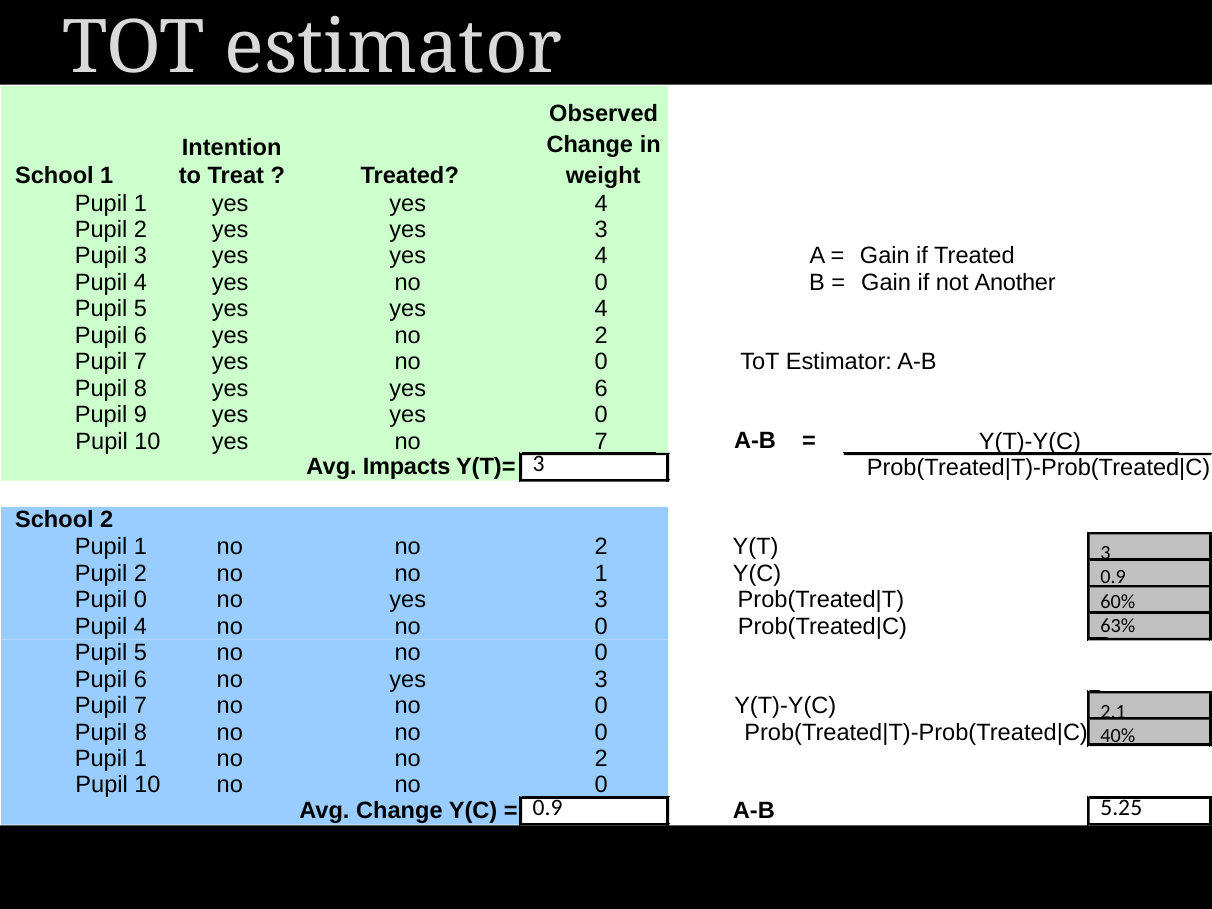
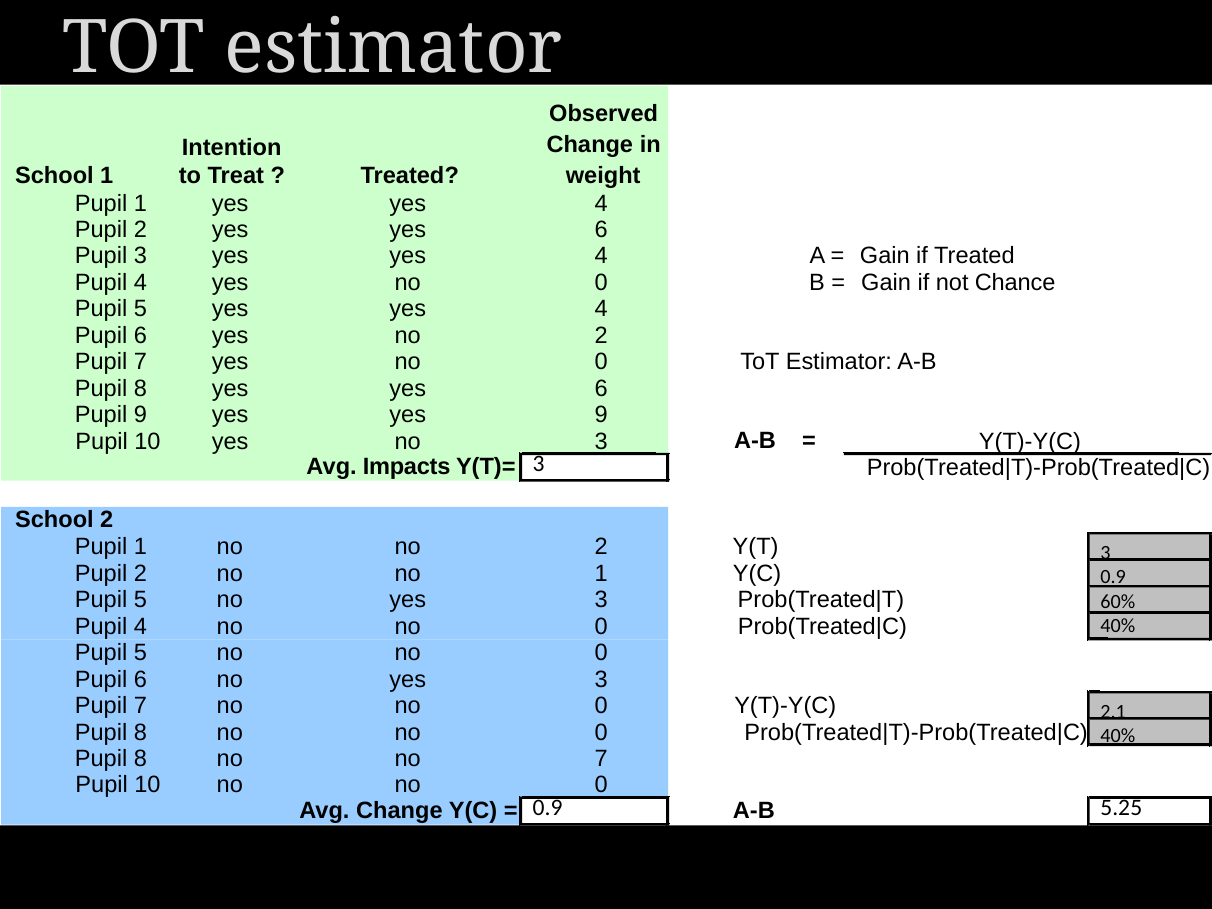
2 yes yes 3: 3 -> 6 (601, 230)
Another: Another -> Chance (1015, 283)
yes 0: 0 -> 9 (601, 415)
no 7: 7 -> 3 (601, 441)
0: 0 -> 5 (140, 600)
63%: 63% -> 40% (1118, 626)
1: 1 -> 8 (140, 759)
2: 2 -> 7 (601, 759)
